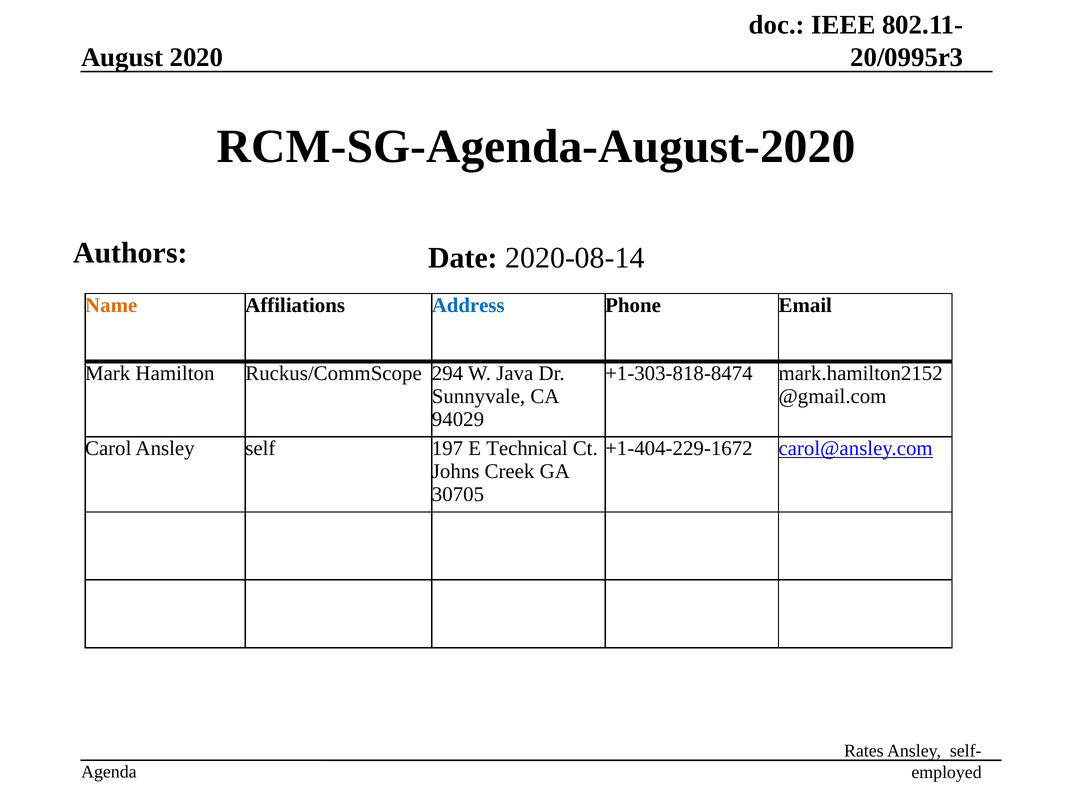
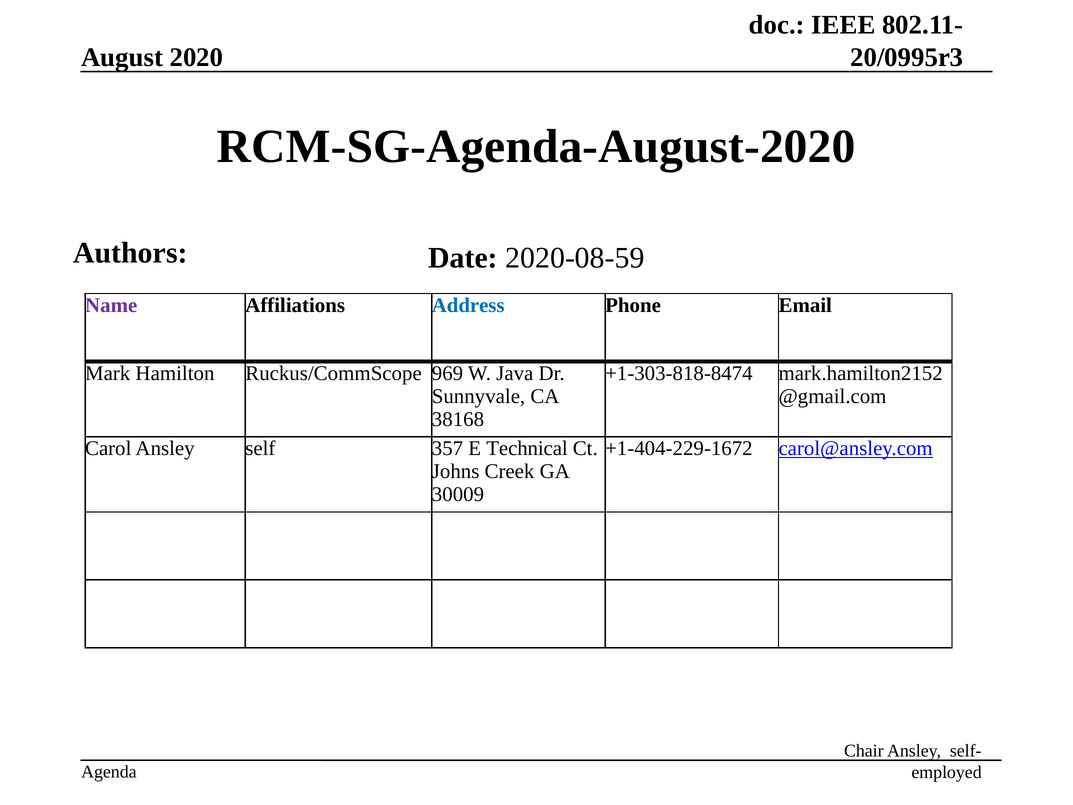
2020-08-14: 2020-08-14 -> 2020-08-59 (575, 258)
Name colour: orange -> purple (111, 305)
294: 294 -> 969 (448, 373)
94029: 94029 -> 38168 (458, 419)
197: 197 -> 357 (448, 448)
30705: 30705 -> 30009 (458, 494)
Rates: Rates -> Chair (864, 751)
